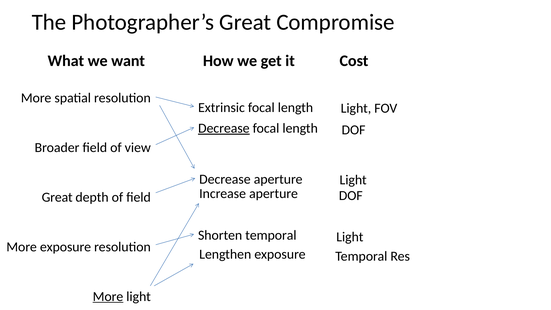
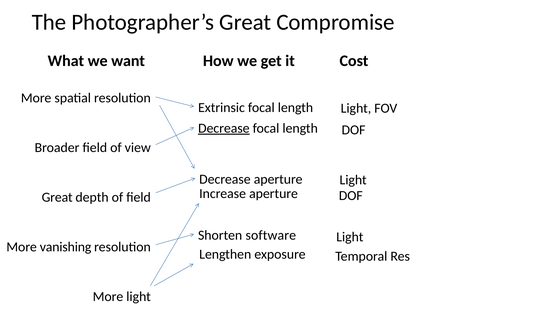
Shorten temporal: temporal -> software (271, 235)
More exposure: exposure -> vanishing (66, 247)
More underline: present -> none (108, 296)
